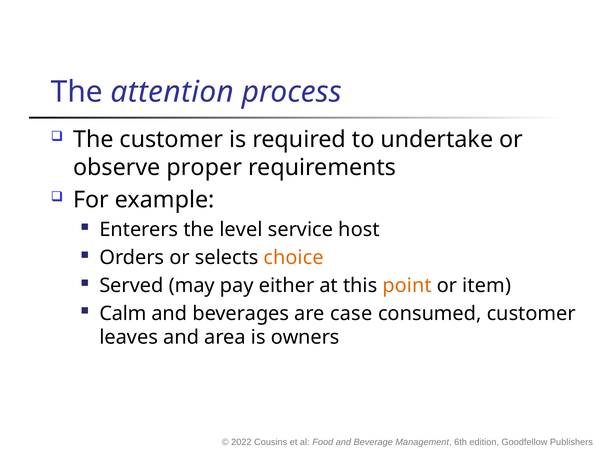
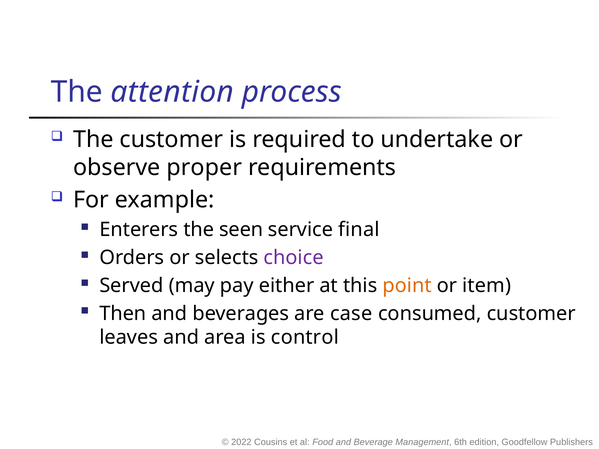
level: level -> seen (241, 230)
host: host -> final (359, 230)
choice colour: orange -> purple (294, 258)
Calm: Calm -> Then (123, 314)
owners: owners -> control (305, 338)
